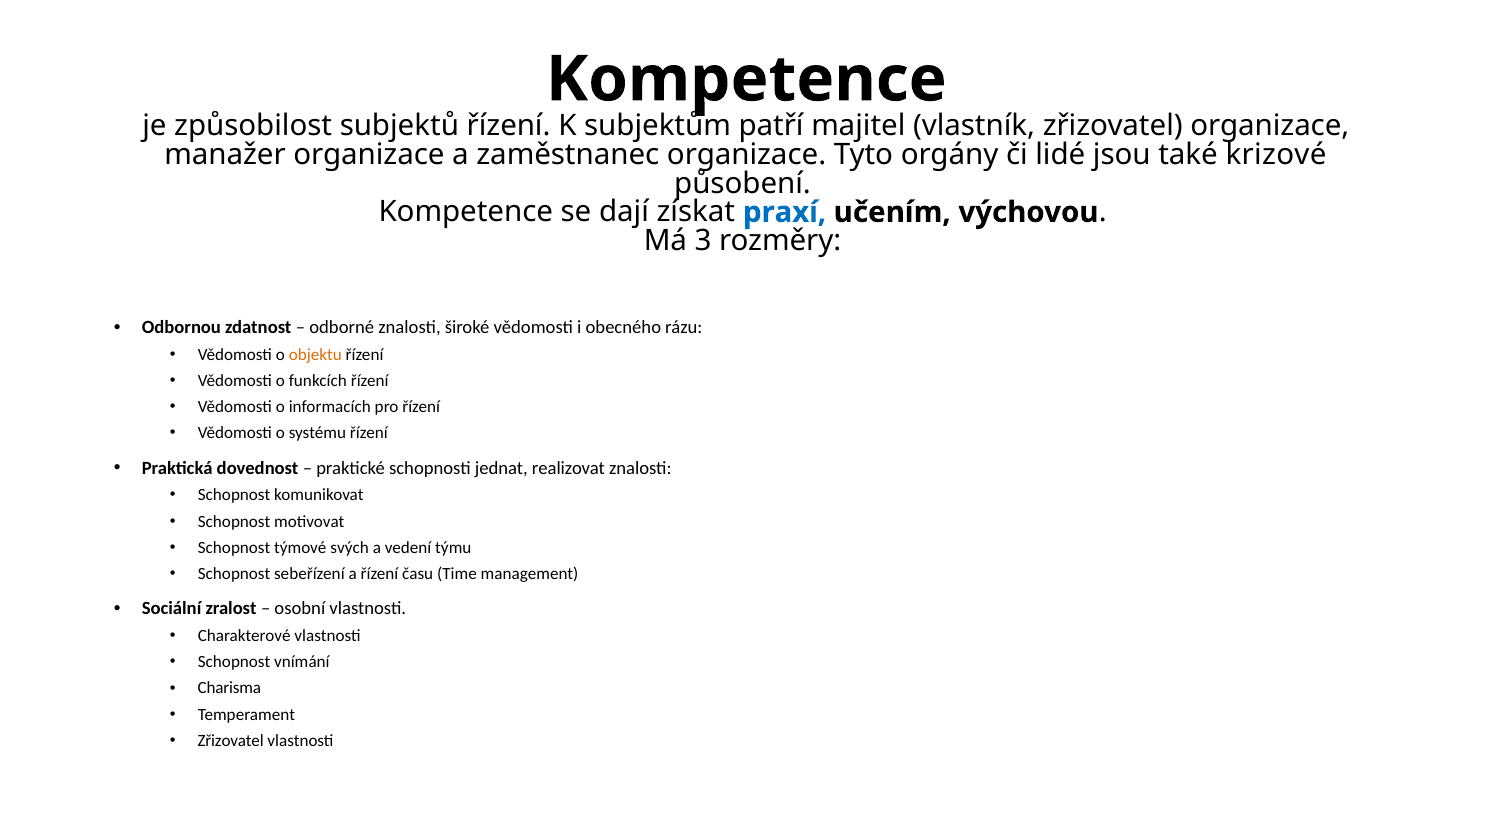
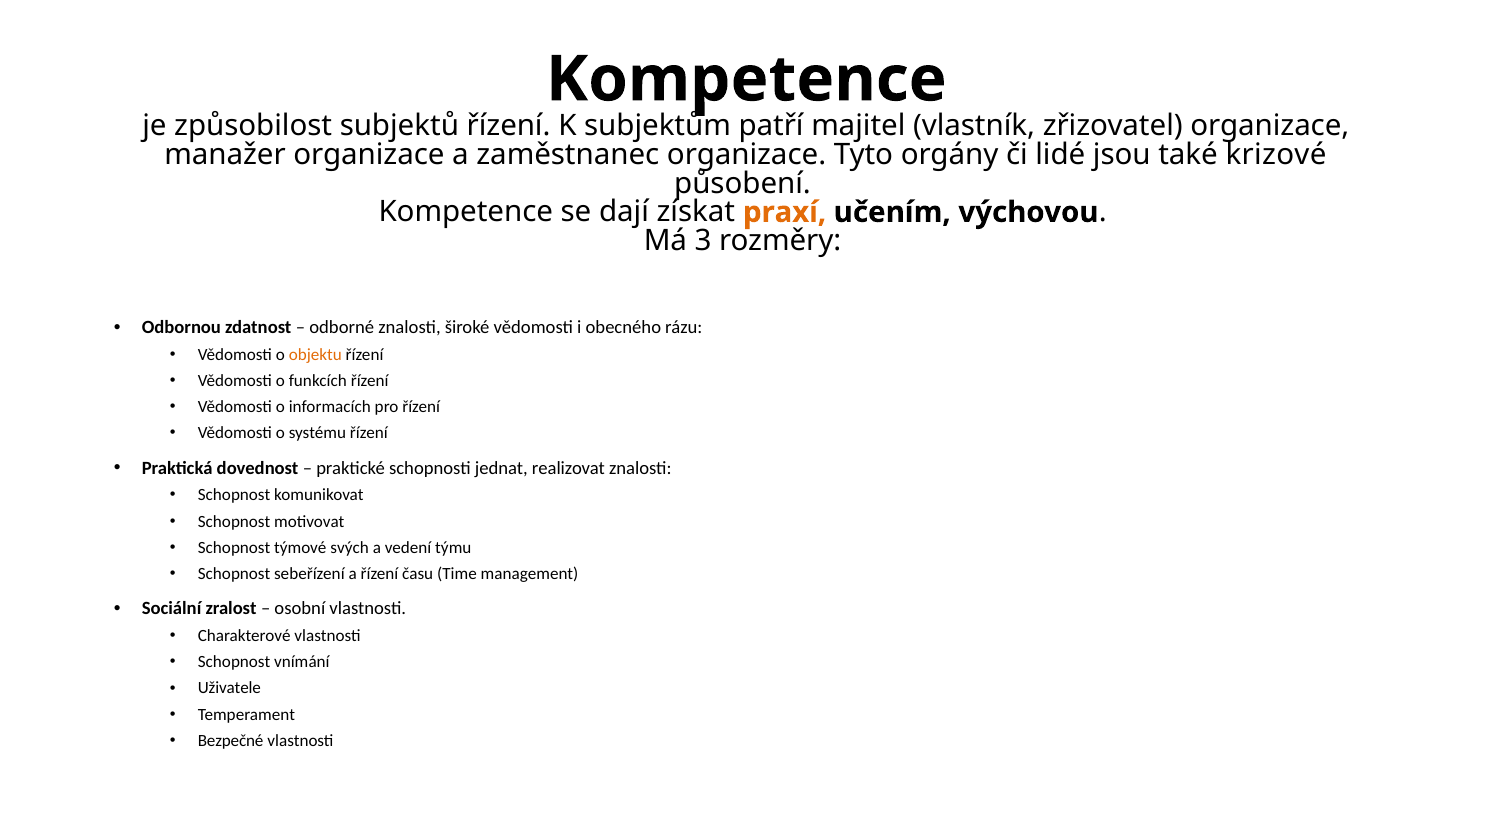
praxí colour: blue -> orange (785, 212)
Charisma: Charisma -> Uživatele (229, 688)
Zřizovatel: Zřizovatel -> Bezpečné (231, 741)
